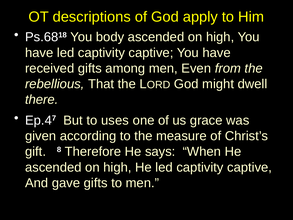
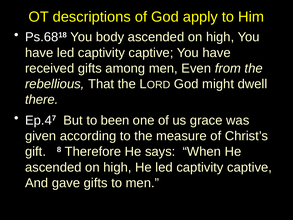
uses: uses -> been (115, 120)
